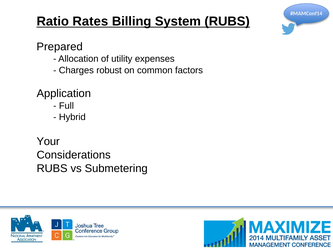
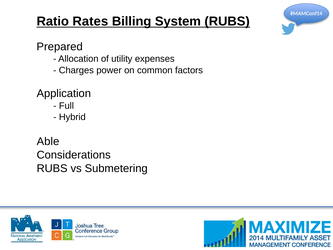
robust: robust -> power (109, 70)
Your: Your -> Able (48, 141)
